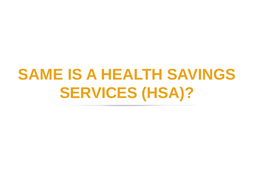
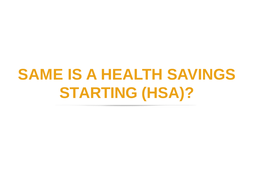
SERVICES: SERVICES -> STARTING (99, 93)
